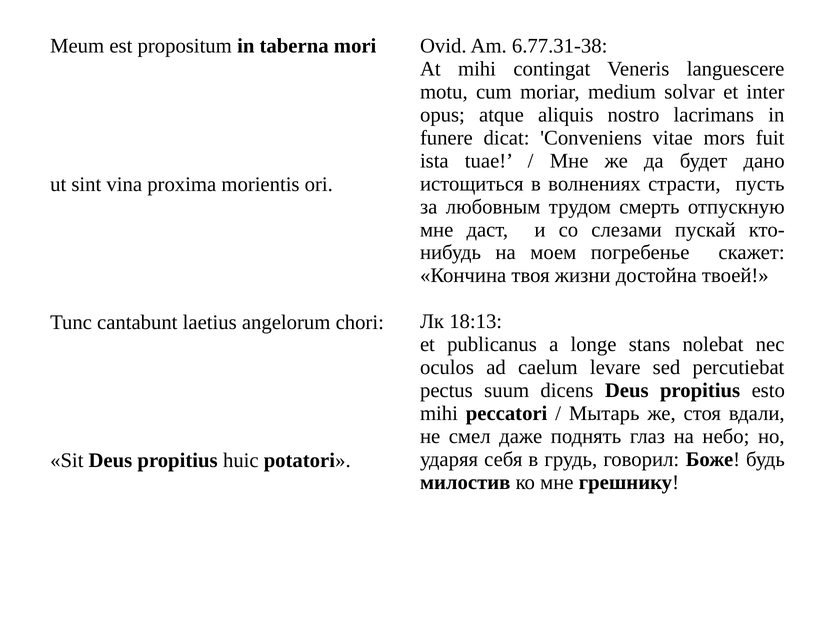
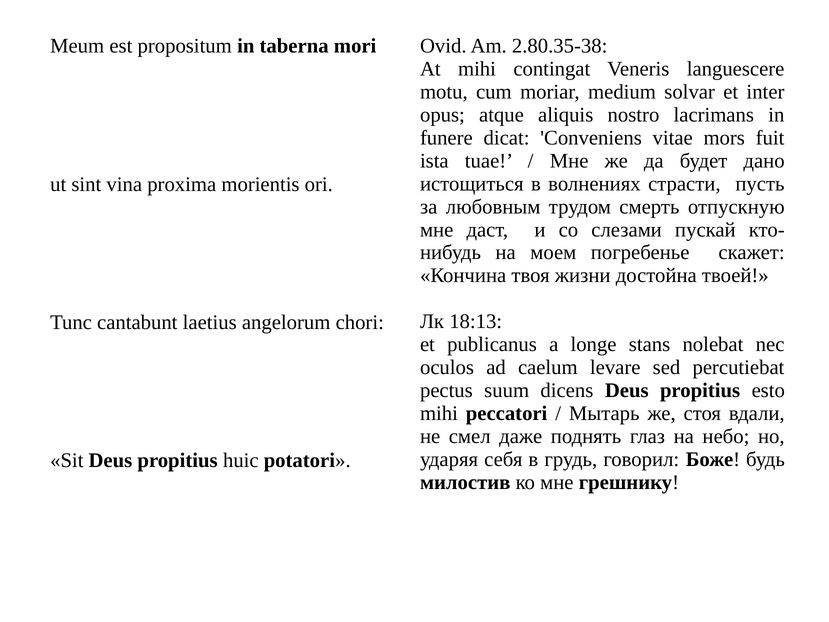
6.77.31-38: 6.77.31-38 -> 2.80.35-38 (560, 46)
